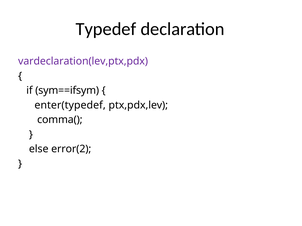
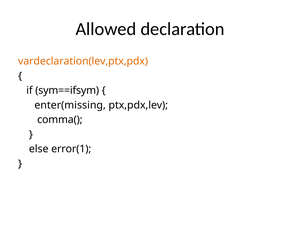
Typedef: Typedef -> Allowed (106, 29)
vardeclaration(lev,ptx,pdx colour: purple -> orange (83, 61)
enter(typedef: enter(typedef -> enter(missing (70, 105)
error(2: error(2 -> error(1 (71, 149)
